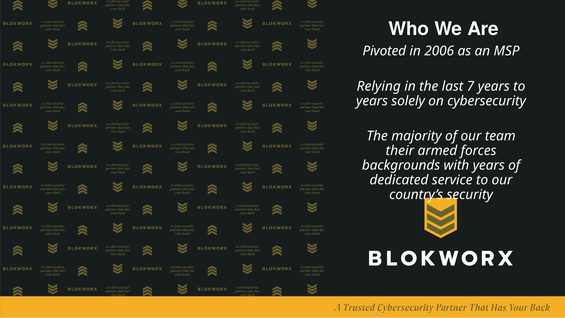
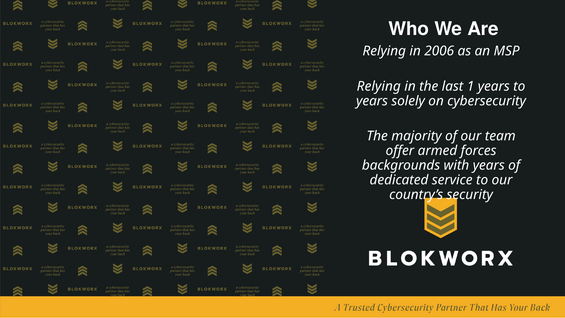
Pivoted: Pivoted -> Relying (384, 51)
7: 7 -> 1 (471, 86)
their: their -> offer (400, 151)
